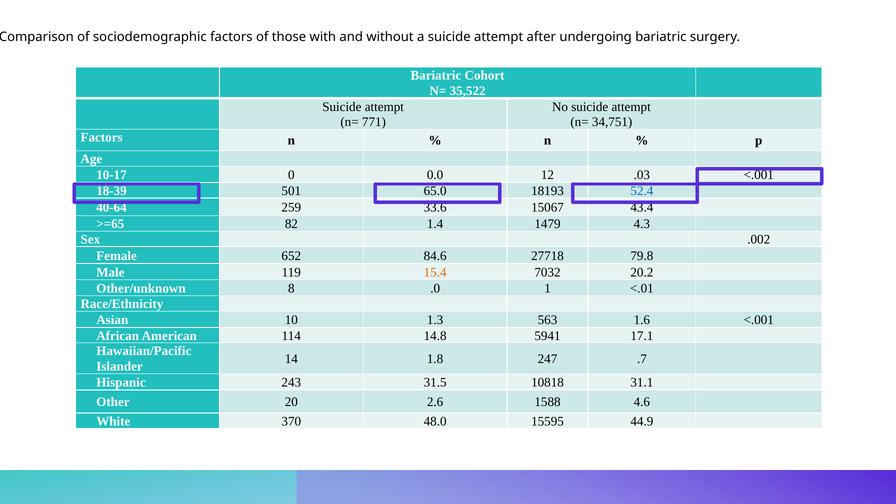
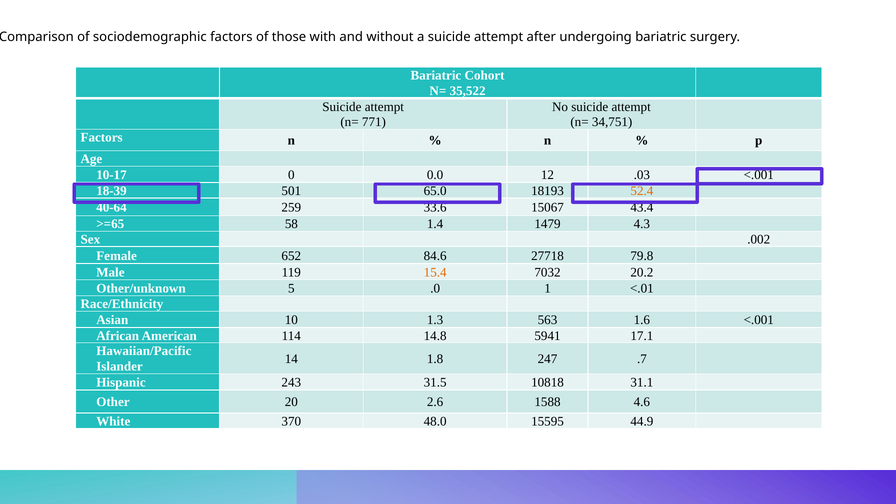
52.4 colour: blue -> orange (642, 191)
82: 82 -> 58 (291, 224)
8: 8 -> 5 (291, 288)
